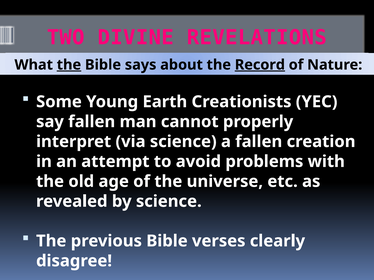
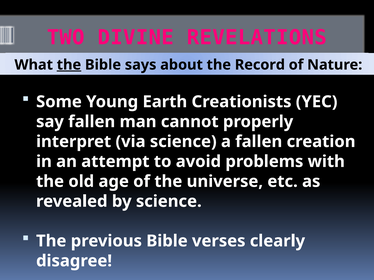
Record underline: present -> none (260, 65)
